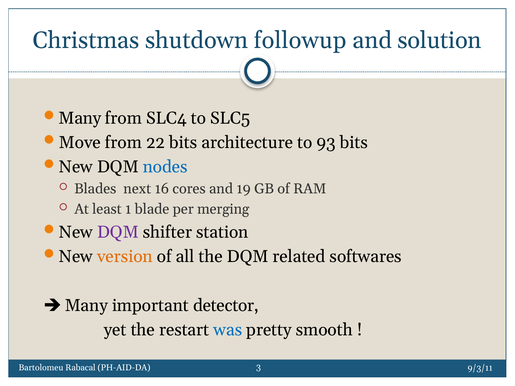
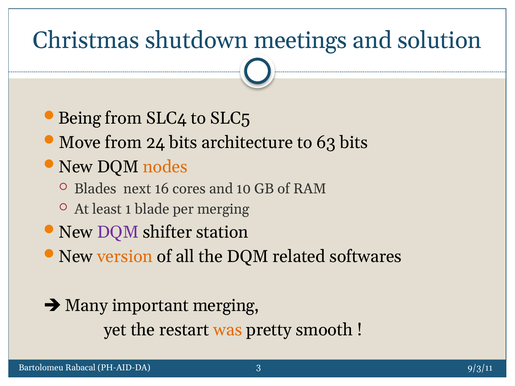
followup: followup -> meetings (300, 41)
Many: Many -> Being (80, 118)
22: 22 -> 24 (156, 143)
93: 93 -> 63 (326, 143)
nodes colour: blue -> orange (165, 167)
19: 19 -> 10 (244, 189)
important detector: detector -> merging (226, 306)
was colour: blue -> orange (228, 330)
